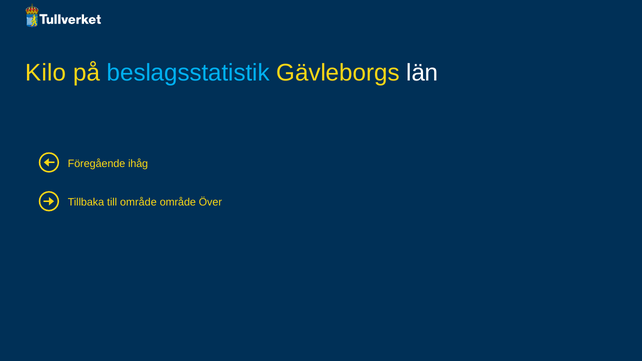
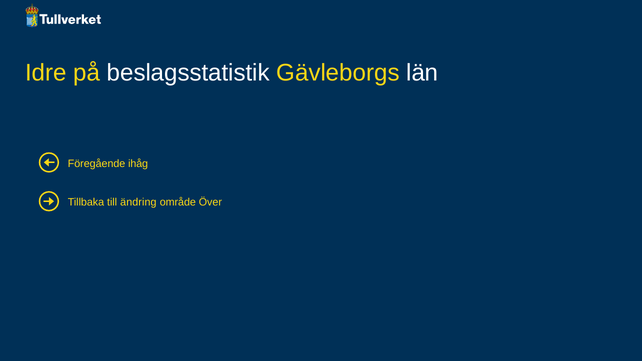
Kilo: Kilo -> Idre (46, 73)
beslagsstatistik colour: light blue -> white (188, 73)
till område: område -> ändring (138, 202)
